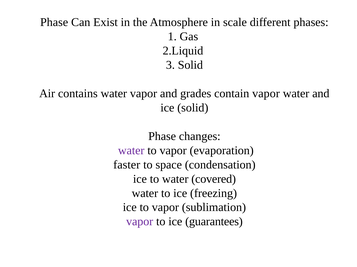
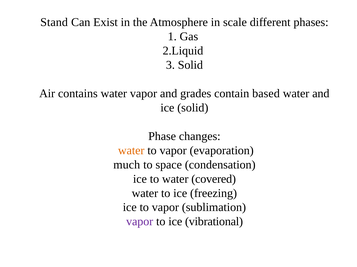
Phase: Phase -> Stand (54, 22)
contain vapor: vapor -> based (266, 94)
water colour: purple -> orange (131, 151)
faster: faster -> much (127, 165)
guarantees: guarantees -> vibrational (214, 222)
